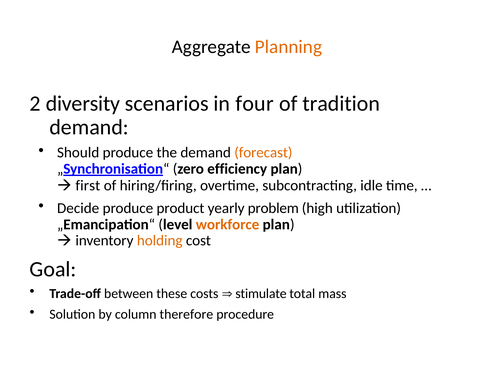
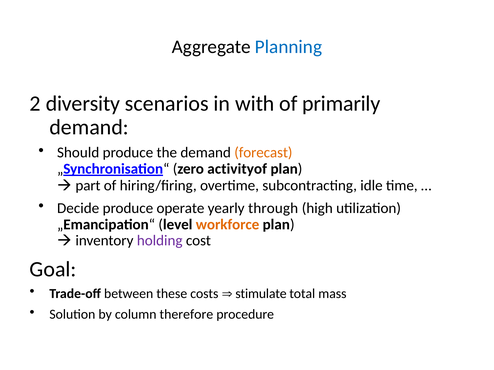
Planning colour: orange -> blue (288, 47)
four: four -> with (255, 104)
tradition: tradition -> primarily (341, 104)
efficiency: efficiency -> activityof (237, 169)
first: first -> part (88, 186)
product: product -> operate (180, 208)
problem: problem -> through (273, 208)
holding colour: orange -> purple (160, 241)
